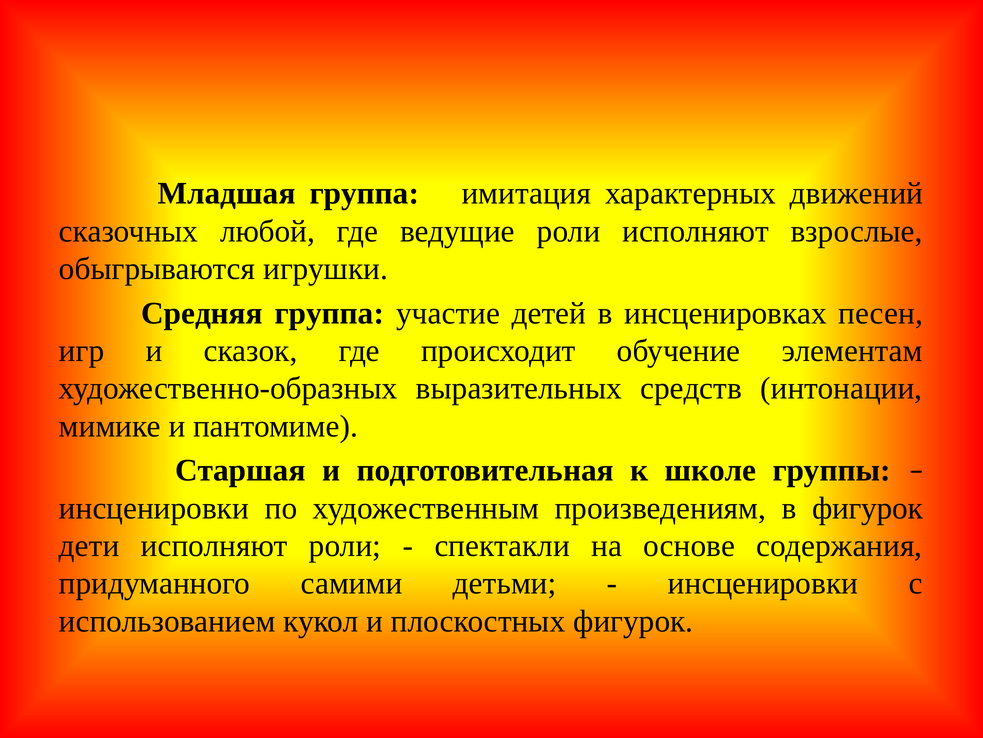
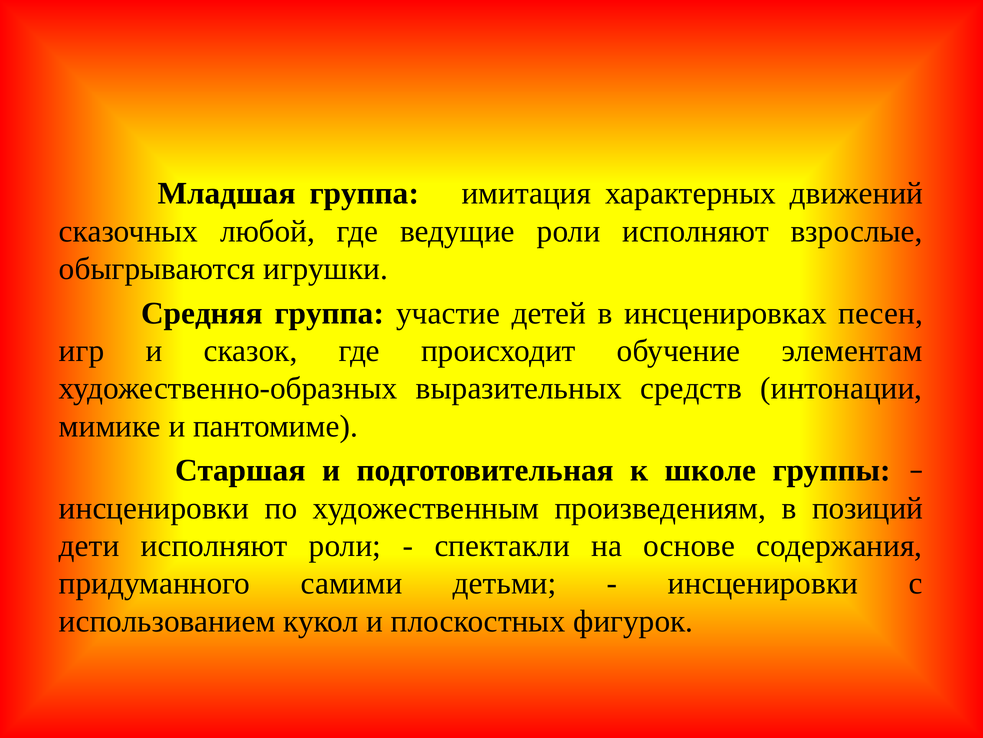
в фигурок: фигурок -> позиций (868, 508)
